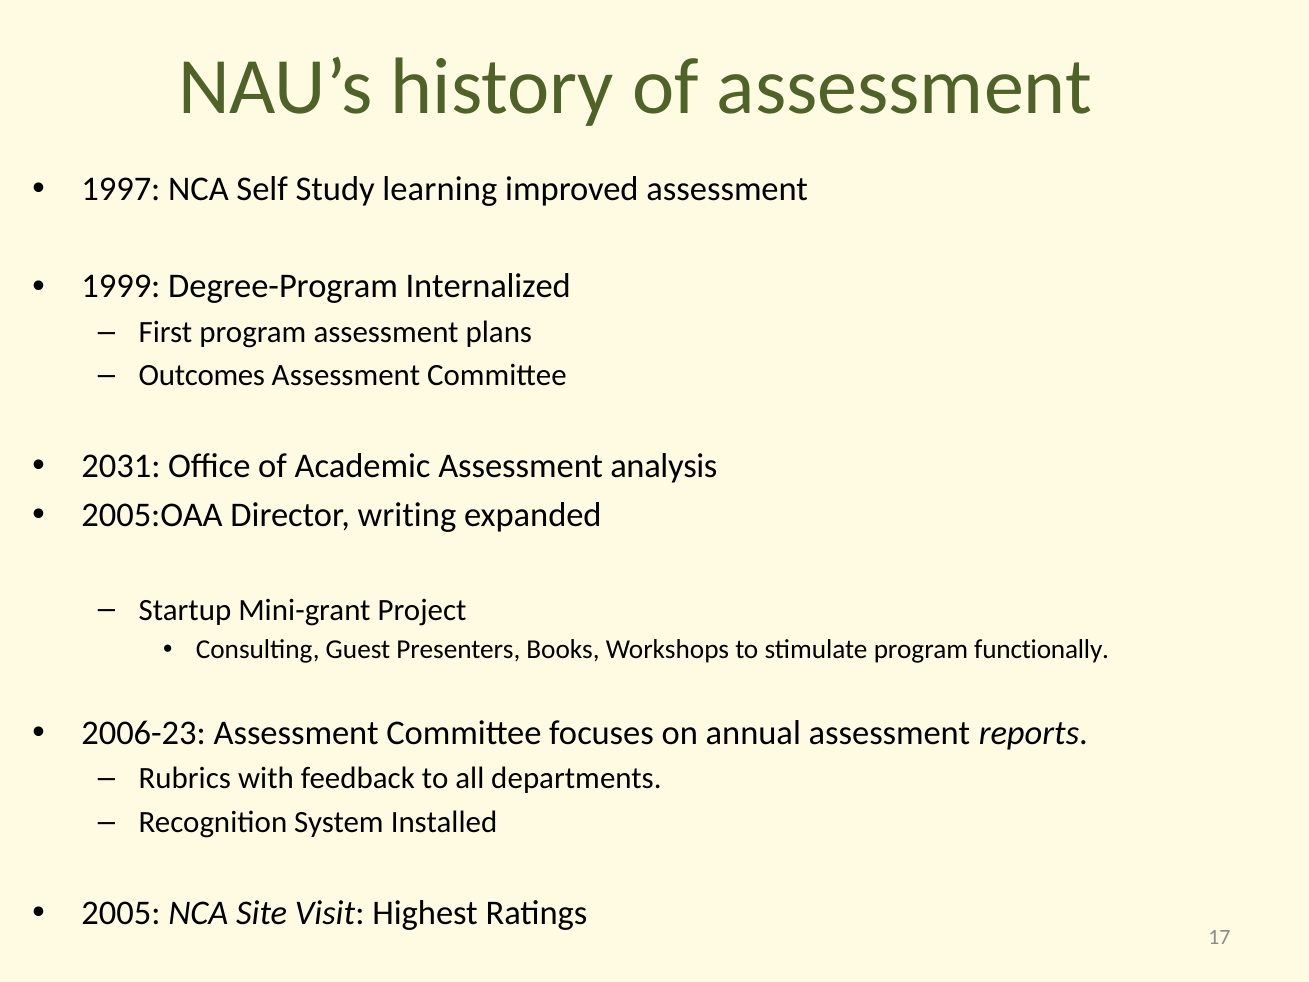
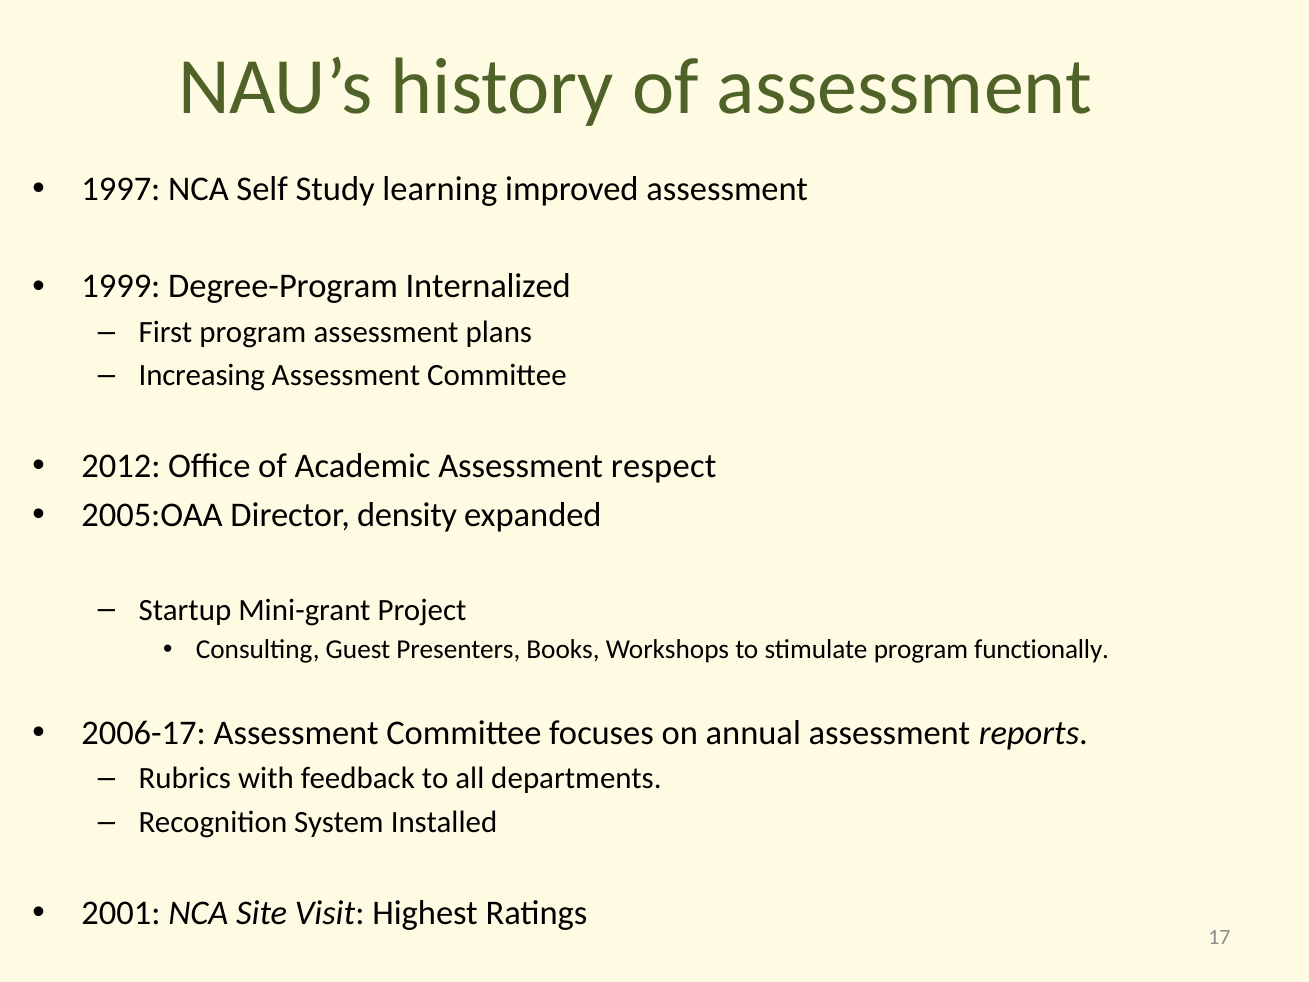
Outcomes: Outcomes -> Increasing (202, 376)
2031: 2031 -> 2012 (121, 466)
analysis: analysis -> respect (664, 466)
writing: writing -> density (407, 515)
2006-23: 2006-23 -> 2006-17 (144, 733)
2005: 2005 -> 2001 (121, 913)
